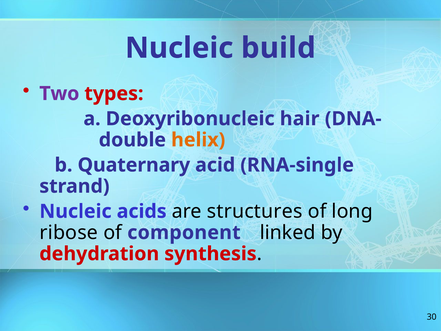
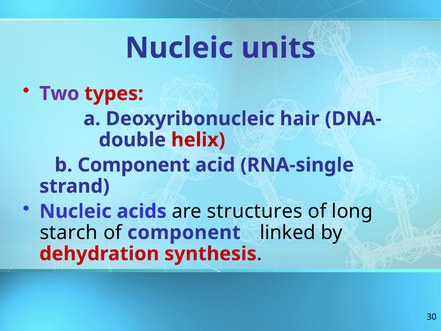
build: build -> units (278, 48)
helix colour: orange -> red (198, 140)
b Quaternary: Quaternary -> Component (134, 165)
ribose: ribose -> starch (69, 232)
